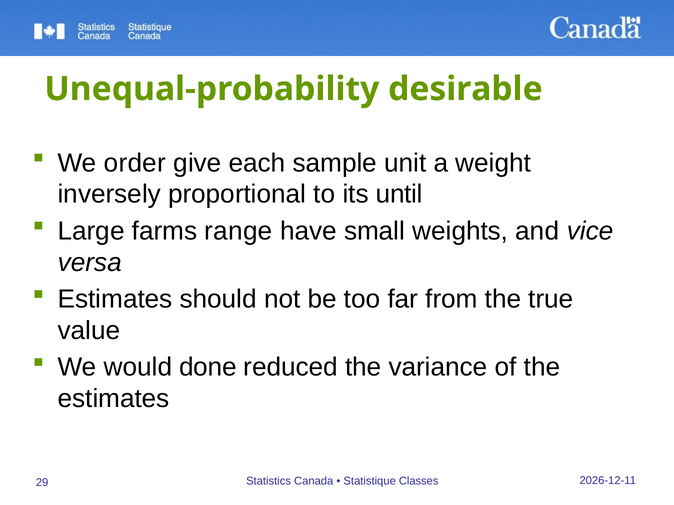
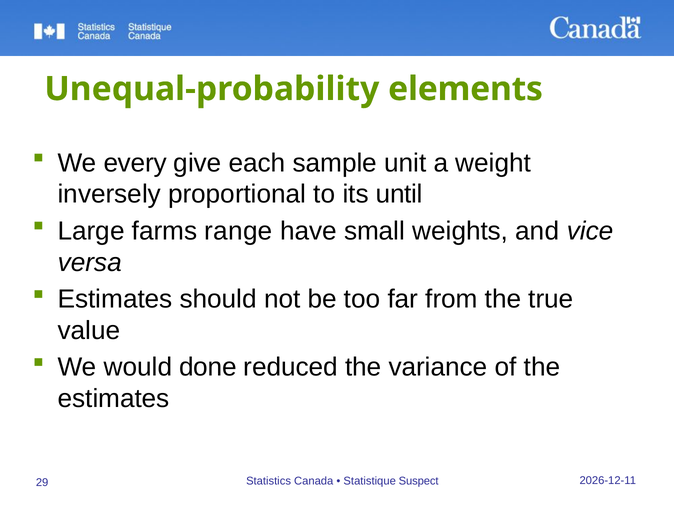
desirable: desirable -> elements (465, 89)
order: order -> every (135, 163)
Classes: Classes -> Suspect (419, 482)
